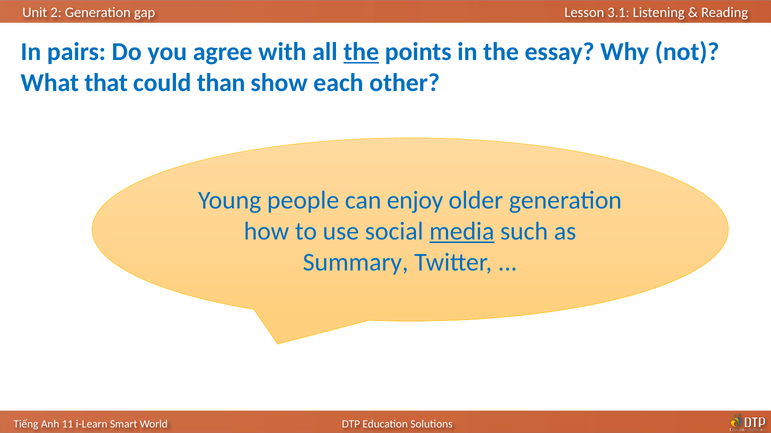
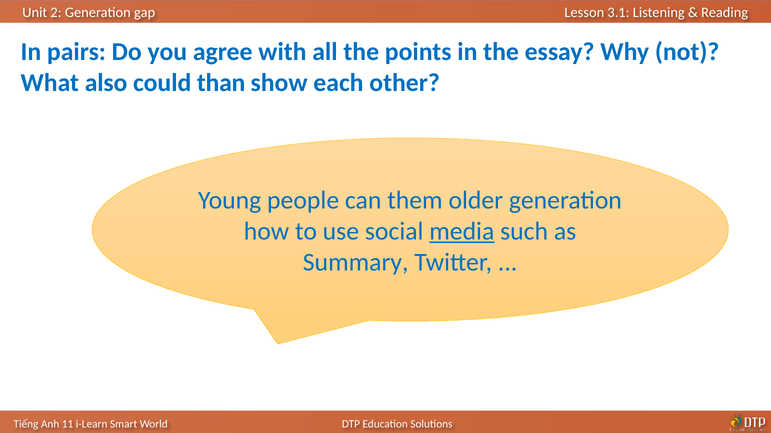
the underline: present -> none (361, 52)
that: that -> also (106, 83)
enjoy: enjoy -> them (415, 201)
